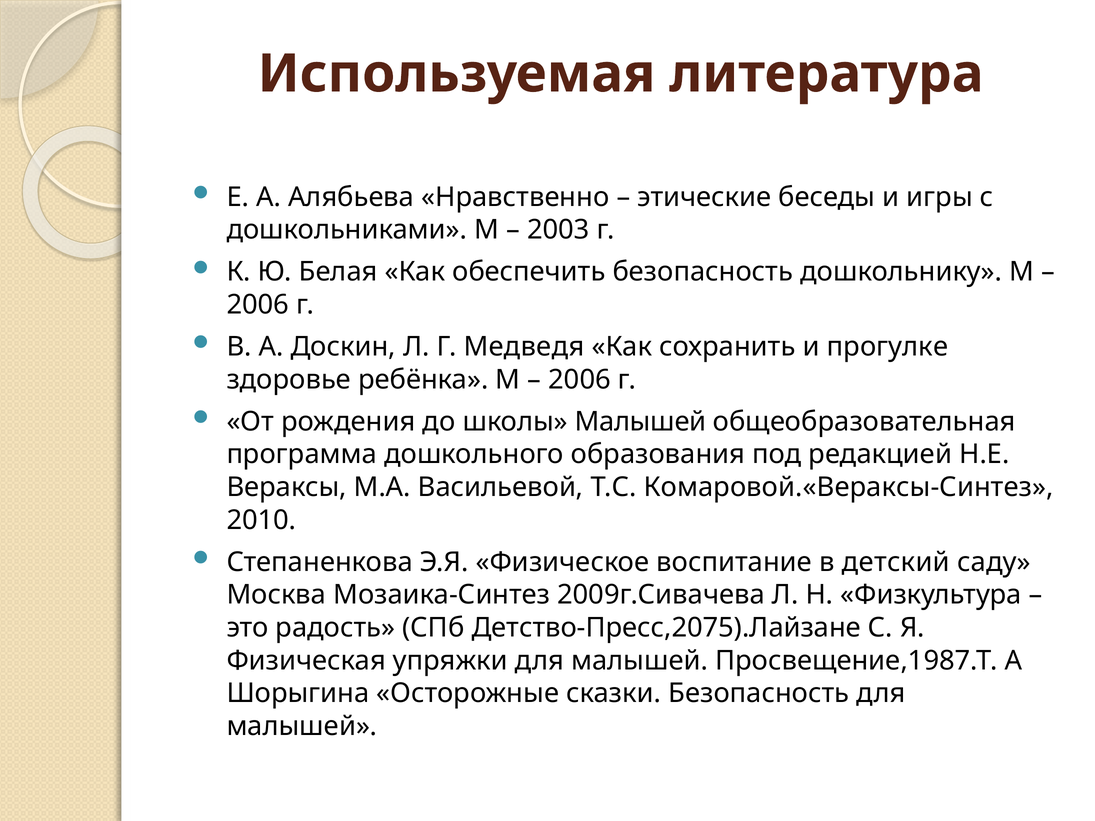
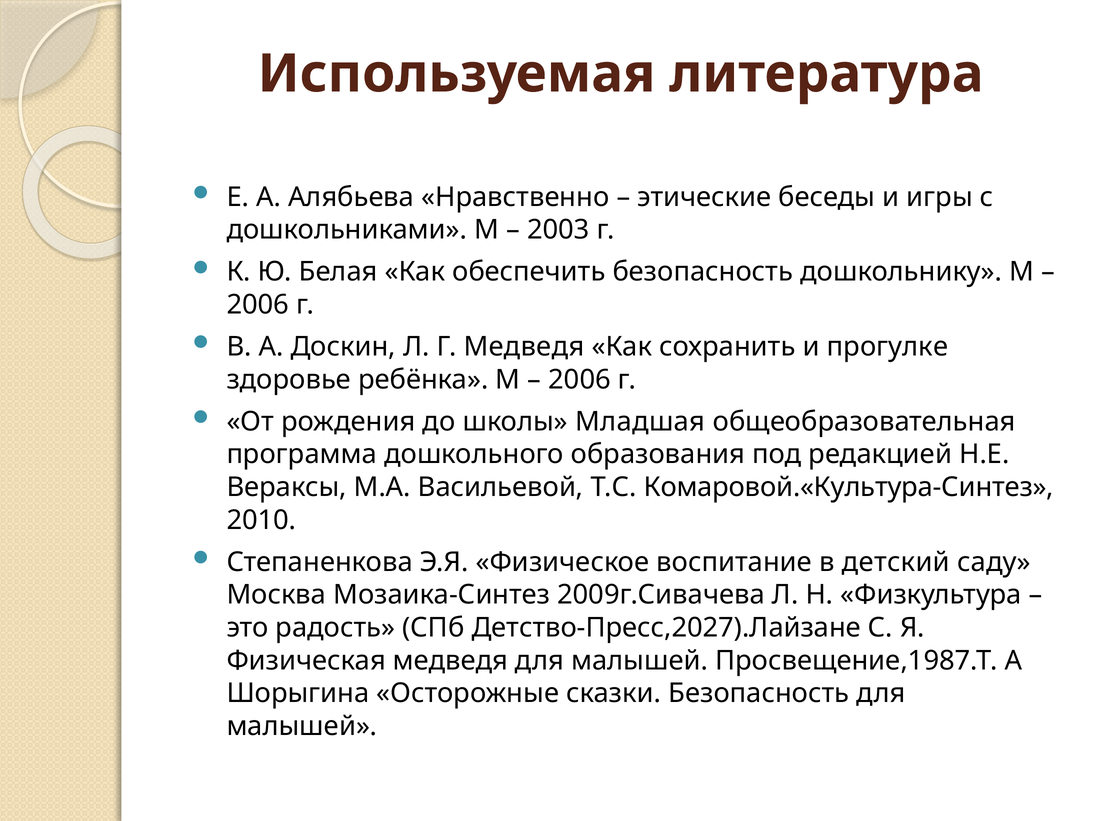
школы Малышей: Малышей -> Младшая (640, 422)
Комаровой.«Вераксы-Синтез: Комаровой.«Вераксы-Синтез -> Комаровой.«Культура-Синтез (849, 487)
Детство-Пресс,2075).Лайзане: Детство-Пресс,2075).Лайзане -> Детство-Пресс,2027).Лайзане (666, 628)
Физическая упряжки: упряжки -> медведя (450, 661)
